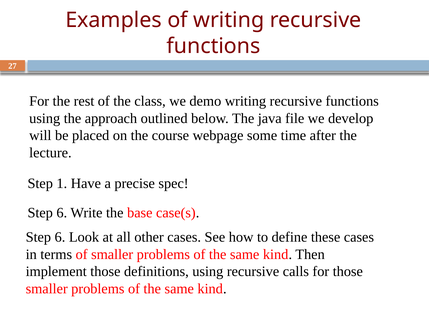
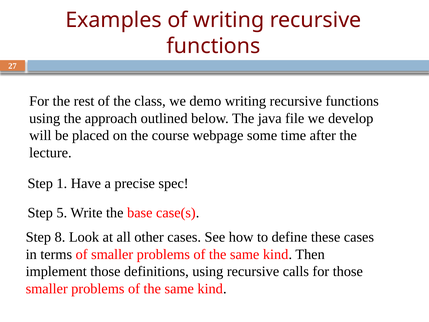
6: 6 -> 5 (62, 213)
6: 6 -> 8 (60, 237)
